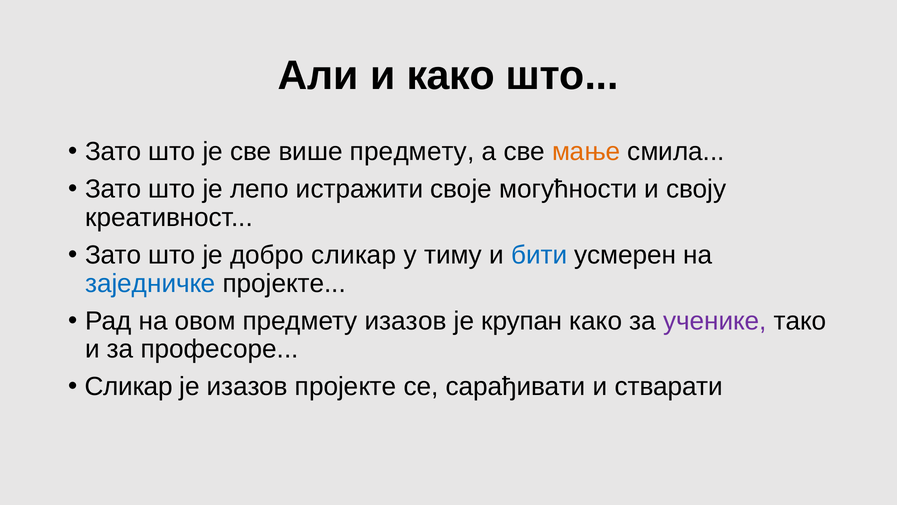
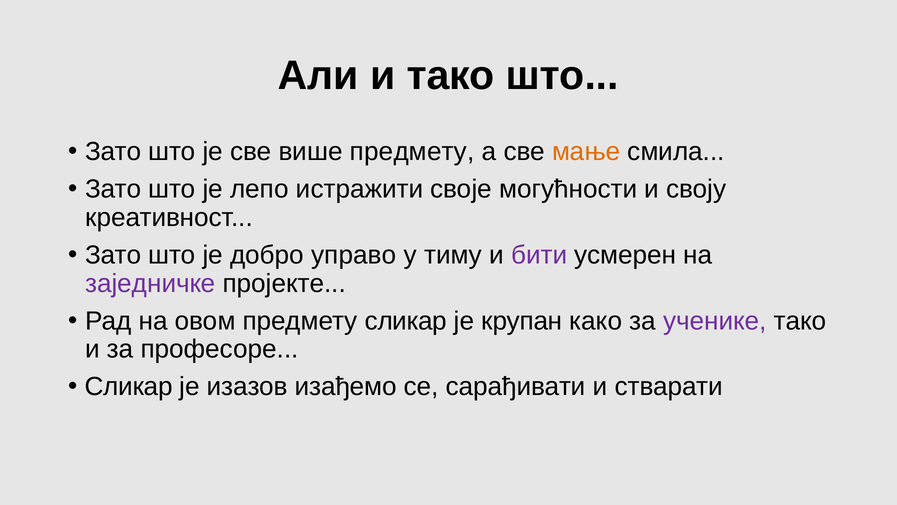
и како: како -> тако (451, 75)
добро сликар: сликар -> управо (354, 255)
бити colour: blue -> purple (539, 255)
заједничке colour: blue -> purple (150, 283)
предмету изазов: изазов -> сликар (406, 321)
изазов пројекте: пројекте -> изађемо (346, 386)
